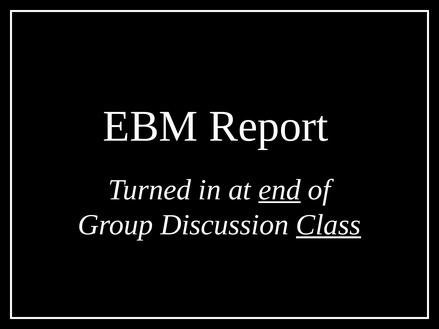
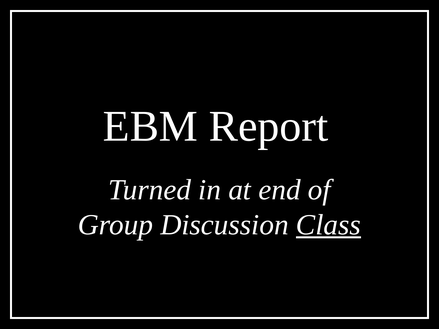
end underline: present -> none (280, 190)
